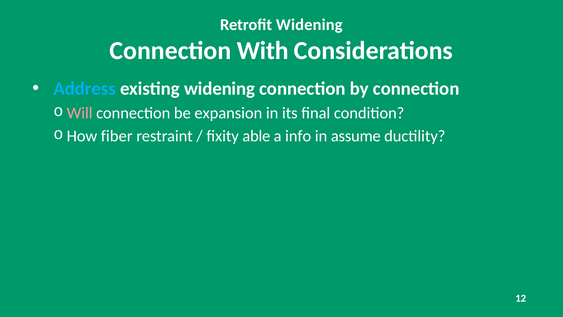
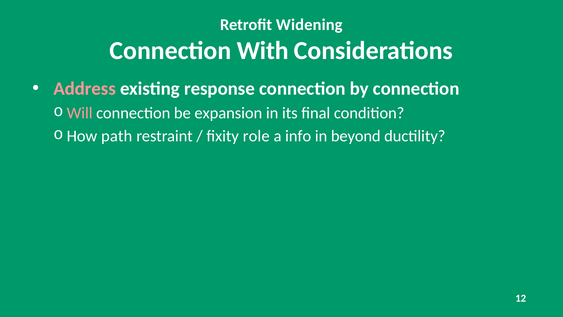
Address colour: light blue -> pink (85, 89)
existing widening: widening -> response (219, 89)
fiber: fiber -> path (117, 136)
able: able -> role (256, 136)
assume: assume -> beyond (356, 136)
